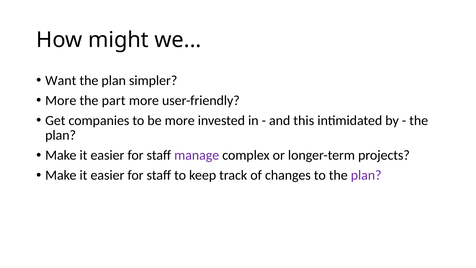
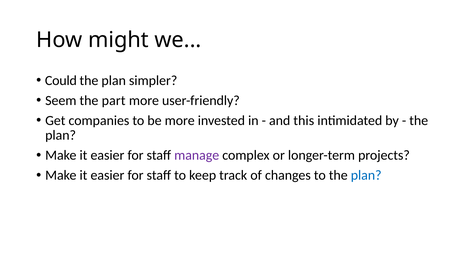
Want: Want -> Could (61, 80)
More: More -> Seem (61, 100)
plan colour: purple -> blue (366, 175)
